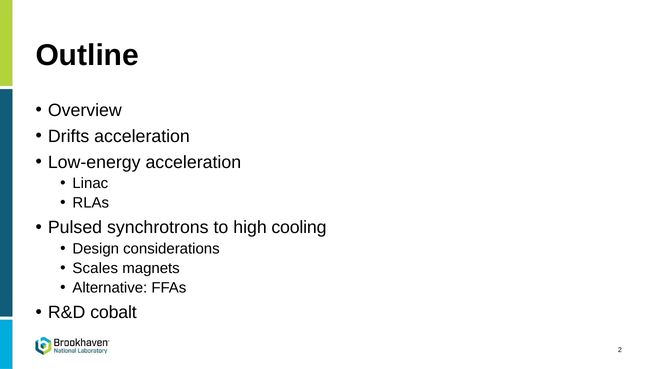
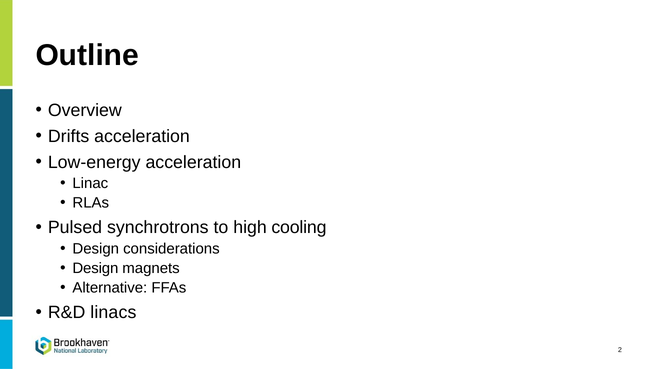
Scales: Scales -> Design (95, 268)
cobalt: cobalt -> linacs (113, 312)
